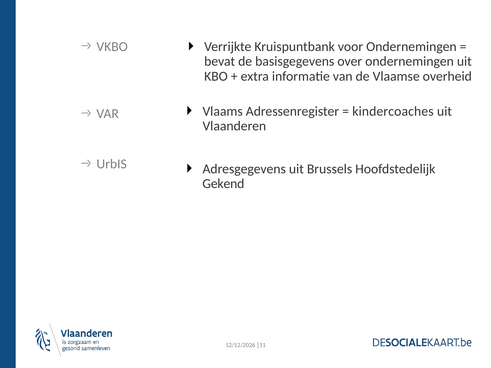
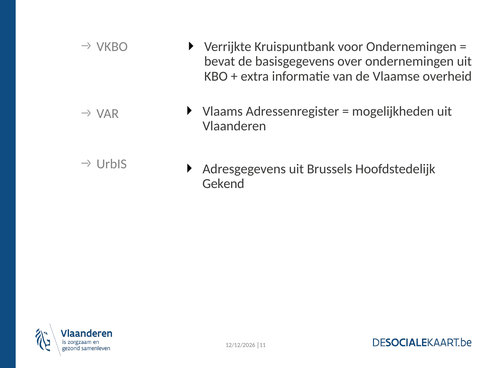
kindercoaches: kindercoaches -> mogelijkheden (393, 111)
